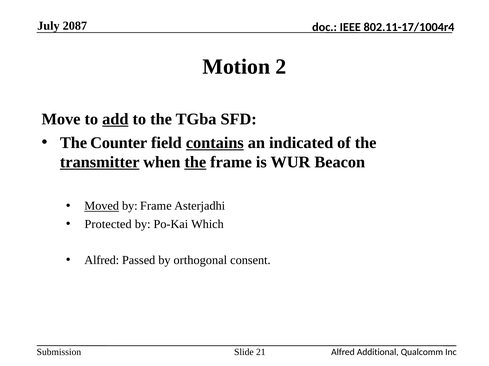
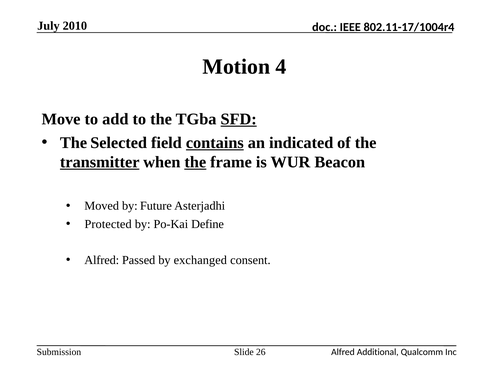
2087: 2087 -> 2010 (75, 26)
2: 2 -> 4 (281, 67)
add underline: present -> none (115, 119)
SFD underline: none -> present (239, 119)
Counter: Counter -> Selected (119, 143)
Moved underline: present -> none (102, 206)
by Frame: Frame -> Future (156, 206)
Which: Which -> Define (208, 224)
orthogonal: orthogonal -> exchanged (200, 261)
21: 21 -> 26 (261, 353)
